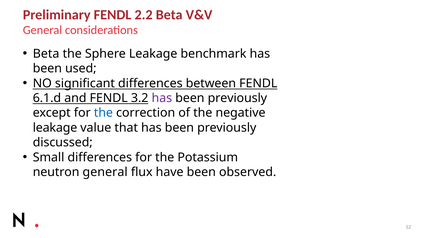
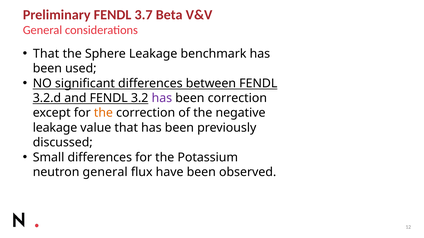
2.2: 2.2 -> 3.7 (144, 15)
Beta: Beta -> That (46, 54)
6.1.d: 6.1.d -> 3.2.d (47, 98)
previously: previously -> correction (237, 98)
the colour: blue -> orange (103, 113)
